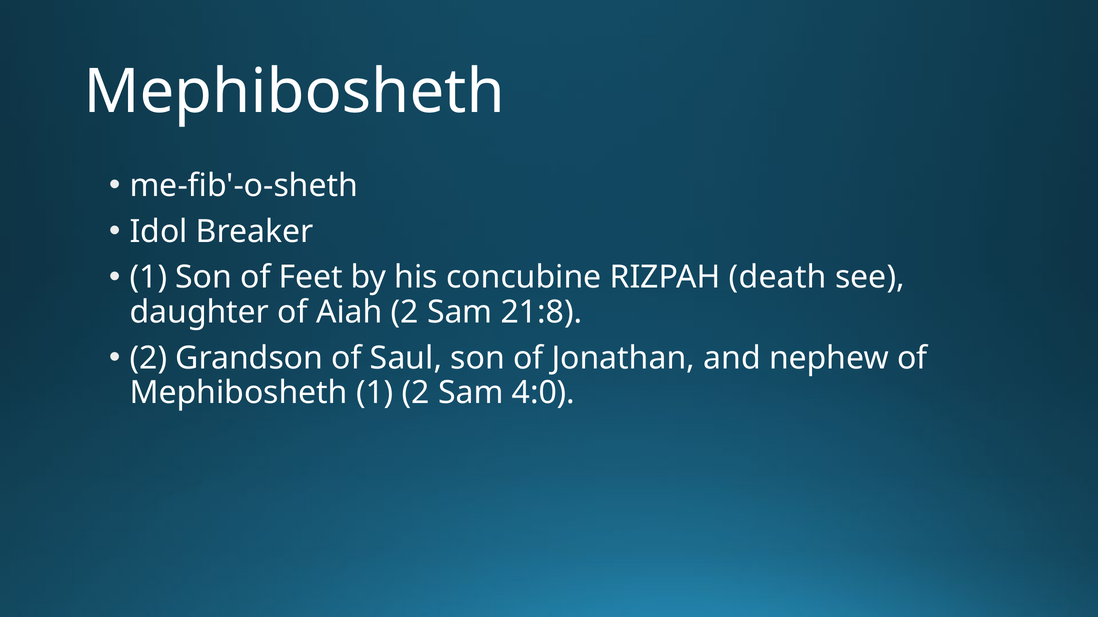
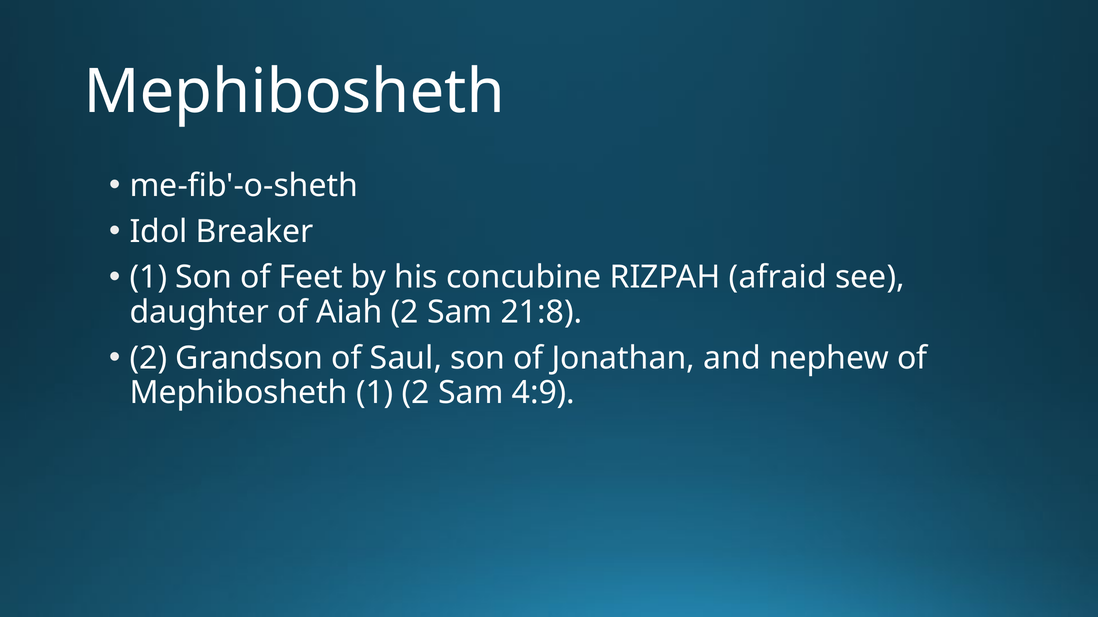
death: death -> afraid (778, 278)
4:0: 4:0 -> 4:9 (543, 393)
